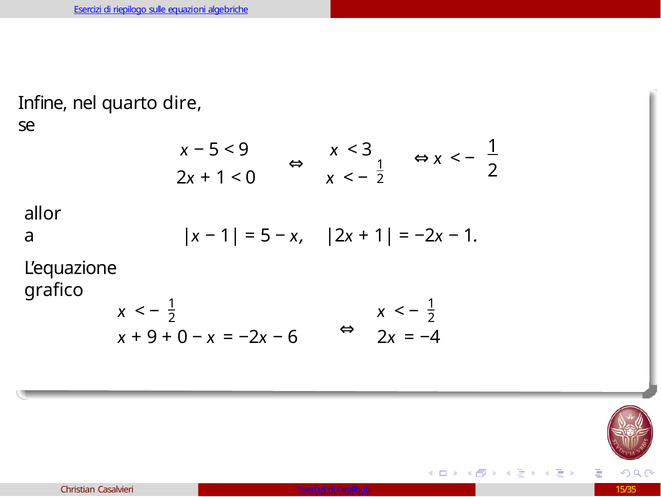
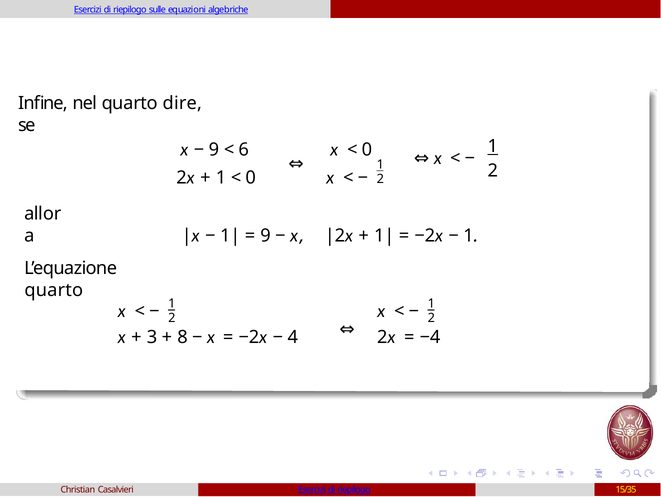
5: 5 -> 9 (214, 150)
9: 9 -> 6 (244, 150)
3: 3 -> 0 (367, 150)
5: 5 -> 9 (266, 235)
grafico: grafico -> quarto (54, 290)
9: 9 -> 3 (152, 337)
0: 0 -> 8 (182, 337)
6: 6 -> 4 (293, 337)
